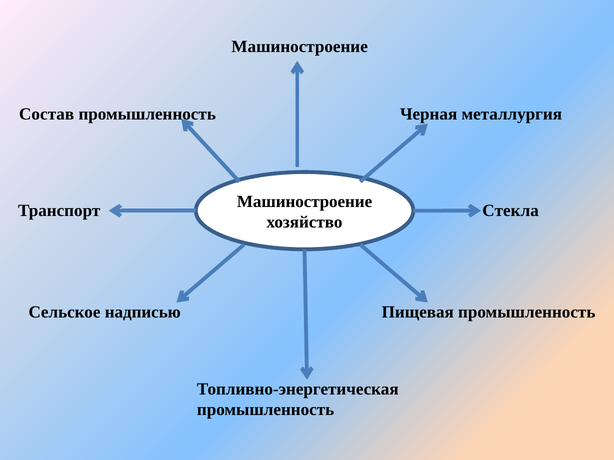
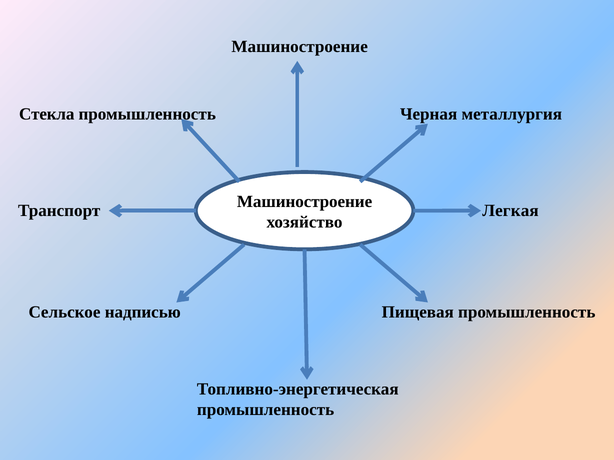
Состав: Состав -> Стекла (47, 114)
Стекла: Стекла -> Легкая (510, 211)
